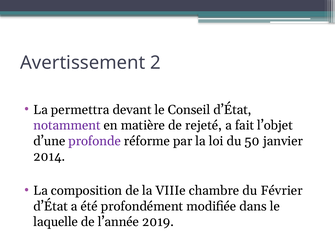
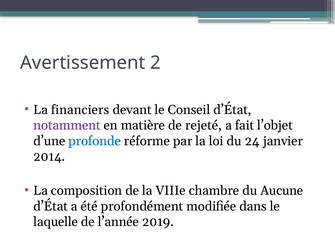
permettra: permettra -> financiers (80, 110)
profonde colour: purple -> blue (95, 141)
50: 50 -> 24 (252, 141)
Février: Février -> Aucune (282, 191)
